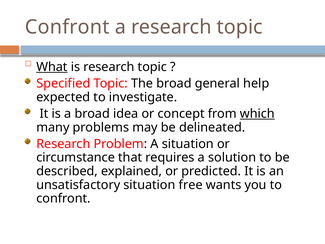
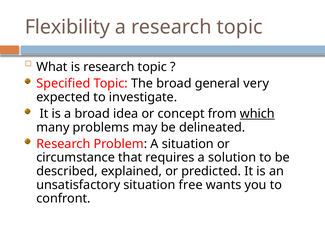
Confront: Confront -> Flexibility (67, 27)
What underline: present -> none (52, 67)
help: help -> very (256, 83)
